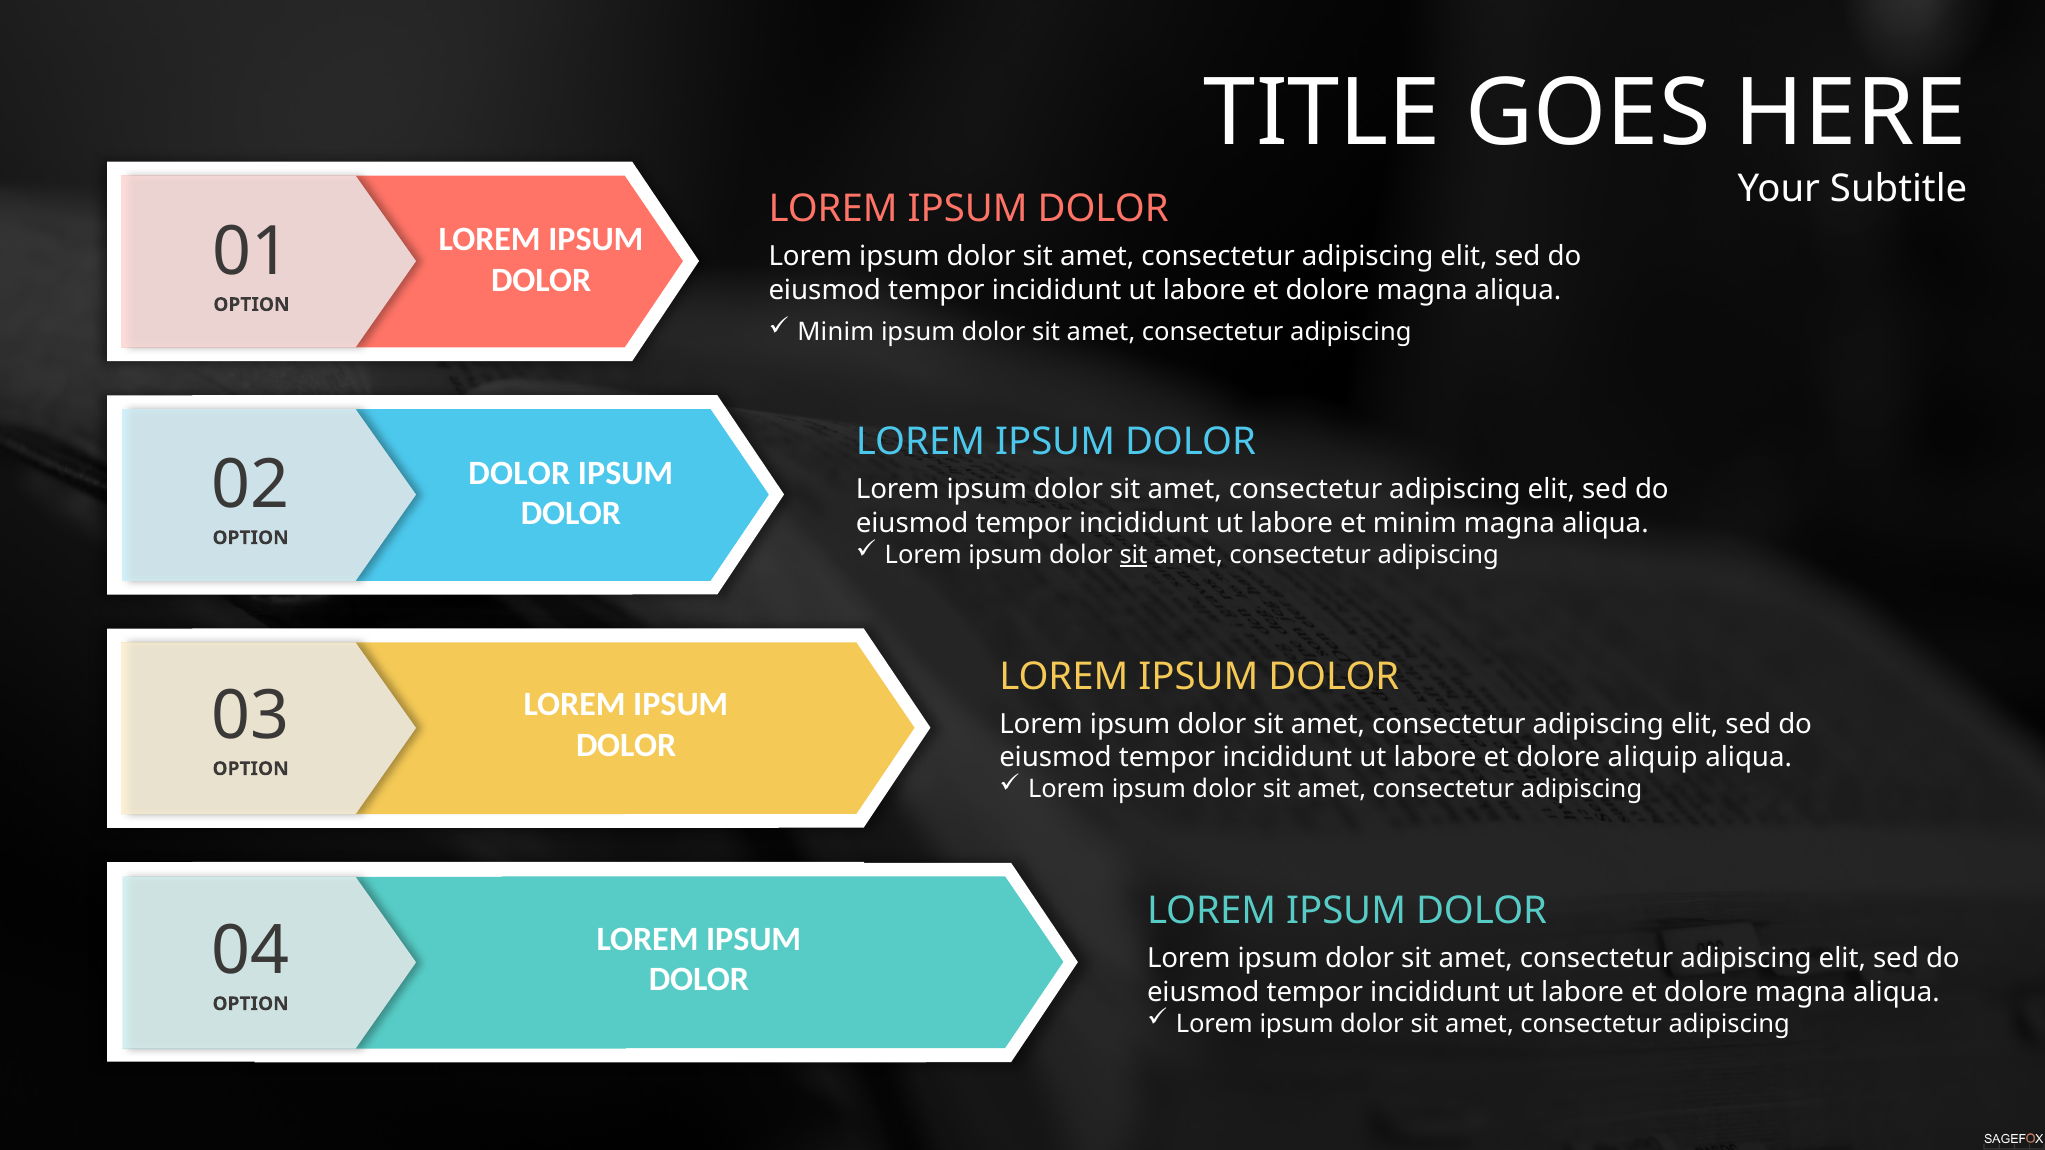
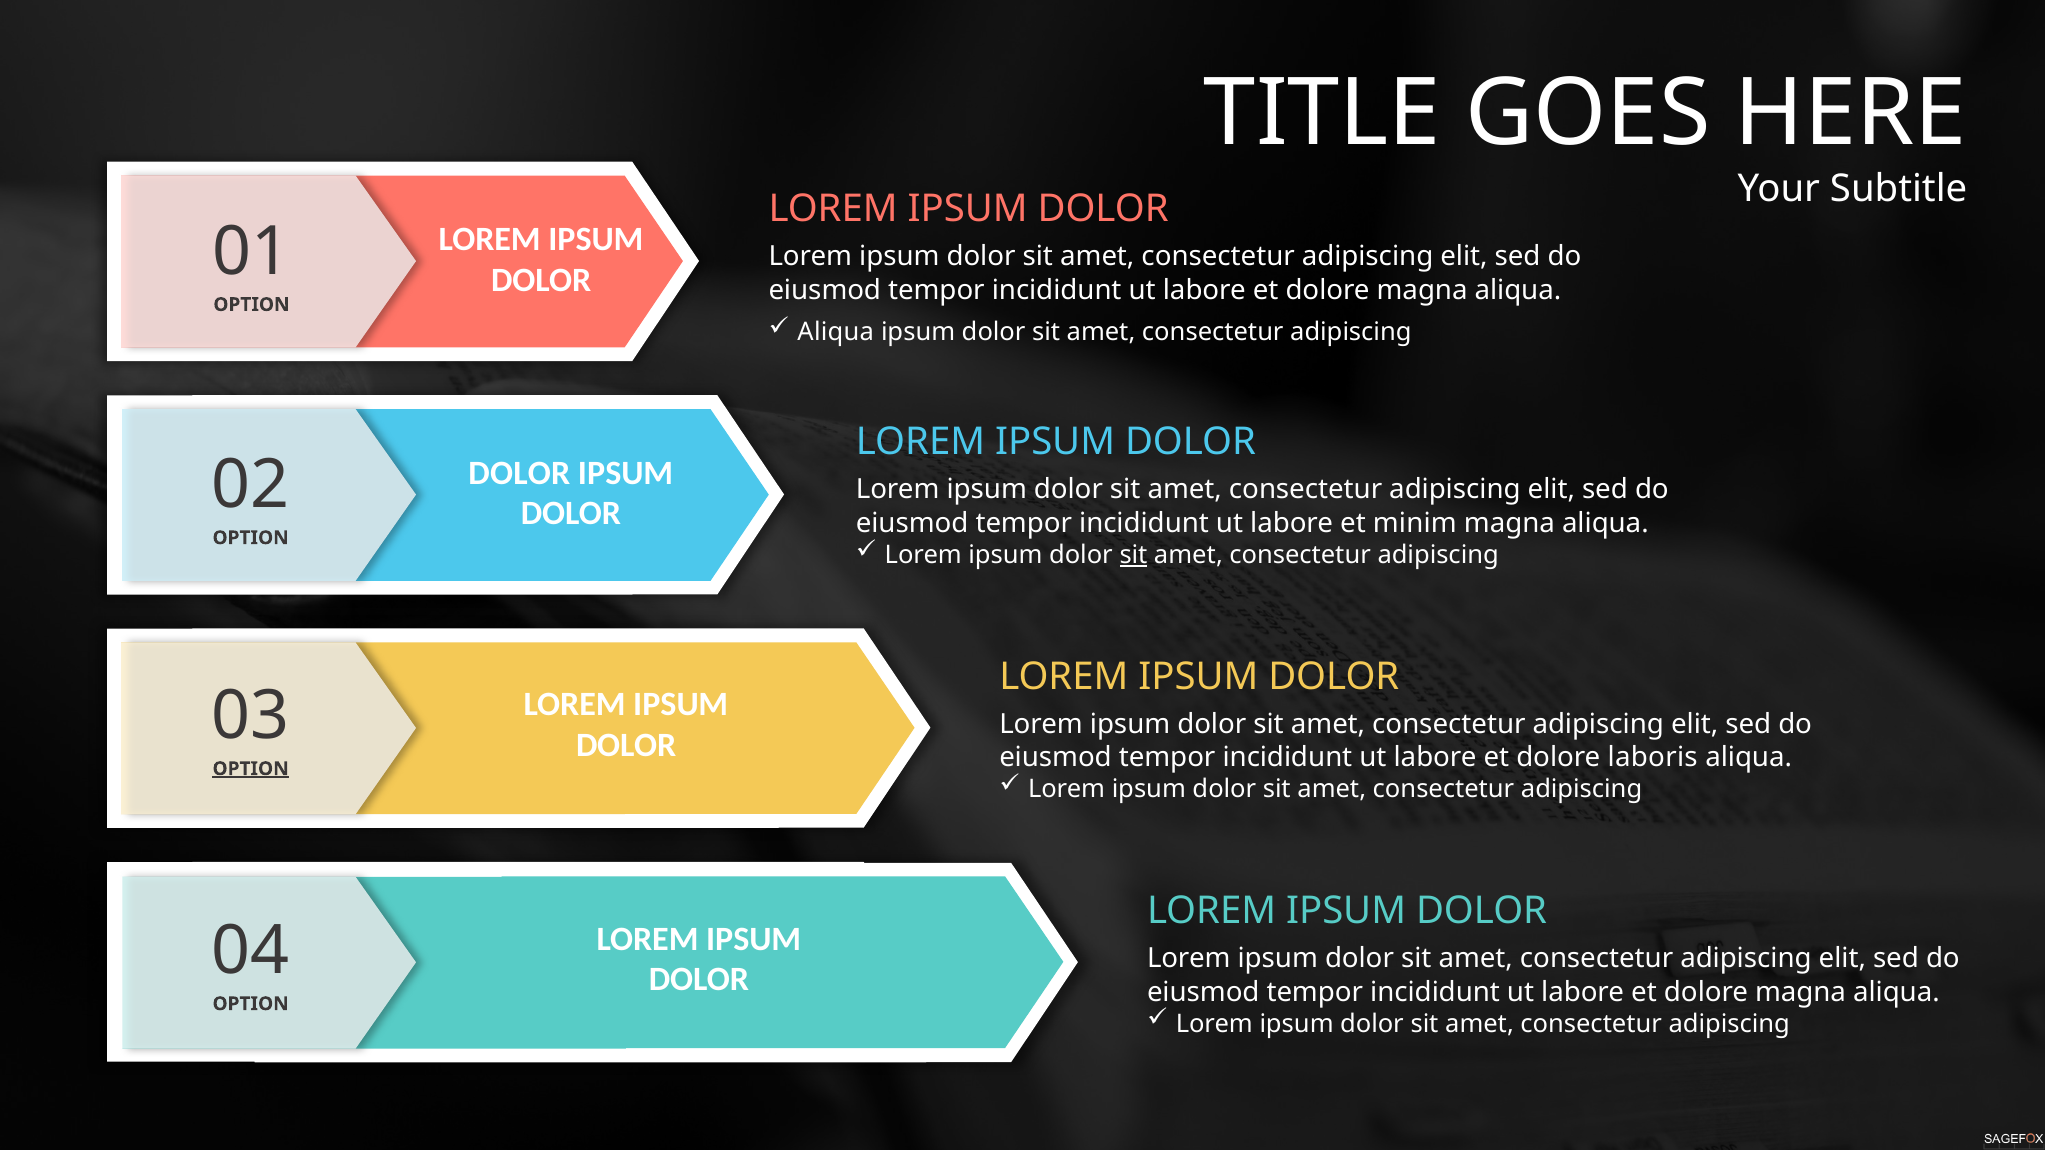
Minim: Minim -> Aliqua (836, 332)
aliquip: aliquip -> laboris (1653, 758)
OPTION underline: none -> present (251, 769)
